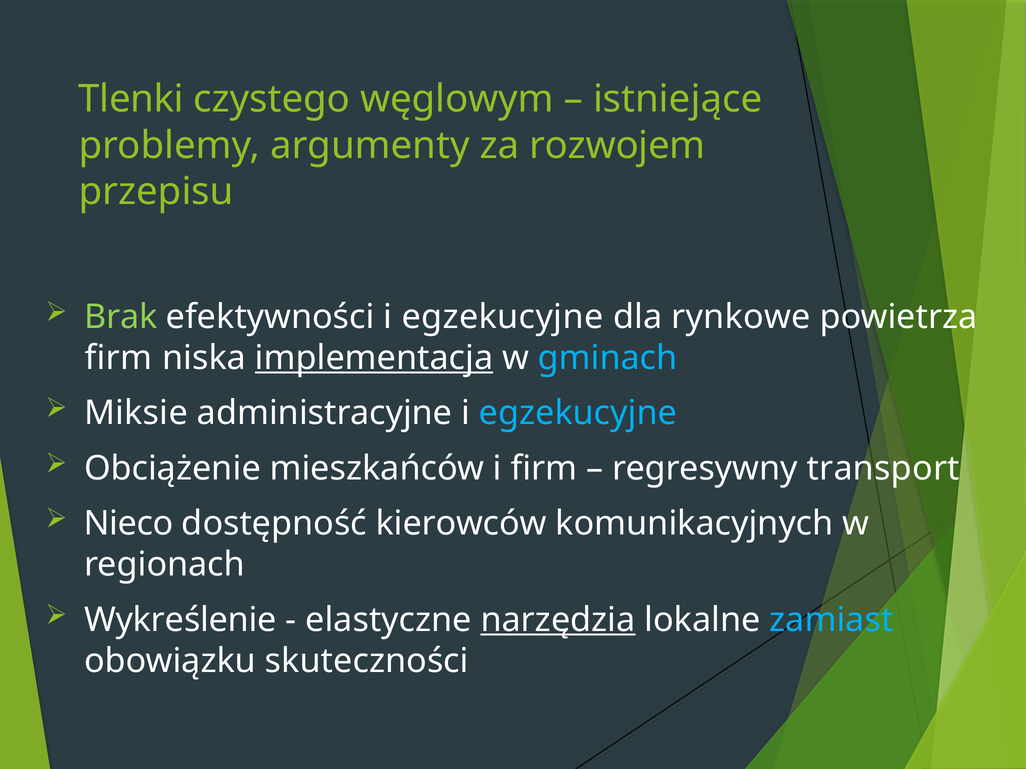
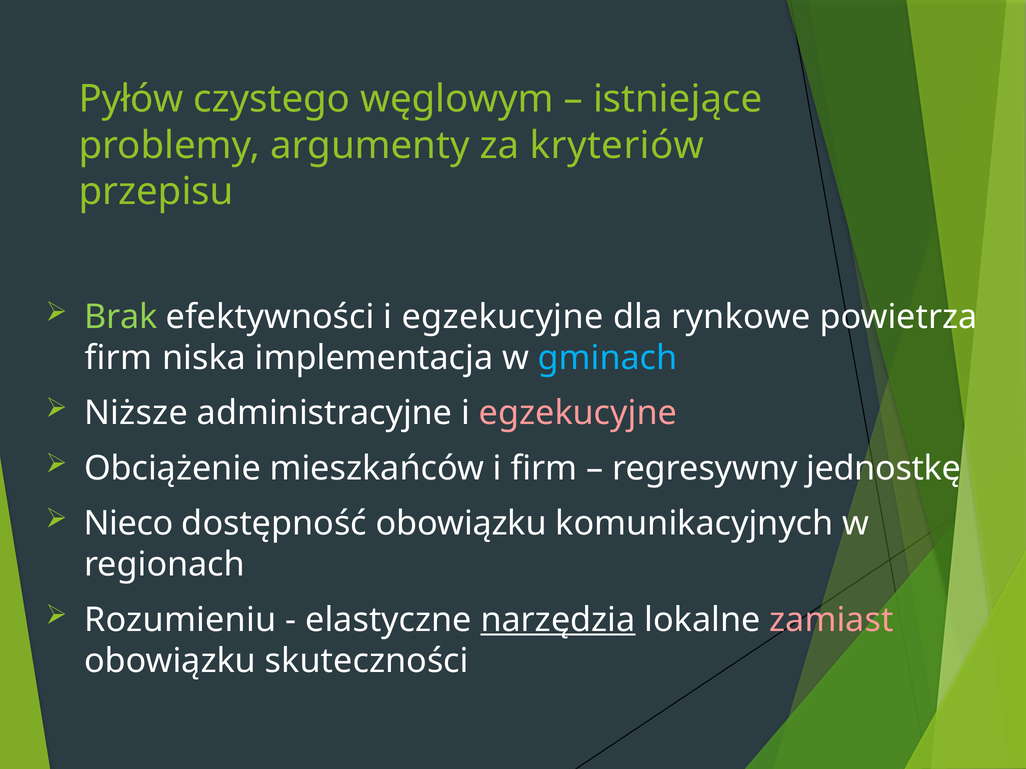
Tlenki: Tlenki -> Pyłów (131, 99)
rozwojem: rozwojem -> kryteriów (617, 146)
implementacja underline: present -> none (374, 358)
Miksie: Miksie -> Niższe (136, 413)
egzekucyjne colour: light blue -> pink (578, 413)
transport: transport -> jednostkę (884, 469)
dostępność kierowców: kierowców -> obowiązku (461, 524)
Wykreślenie: Wykreślenie -> Rozumieniu (180, 620)
zamiast colour: light blue -> pink (831, 620)
